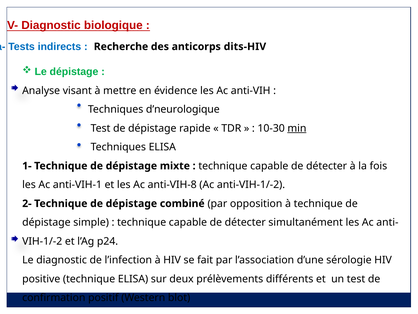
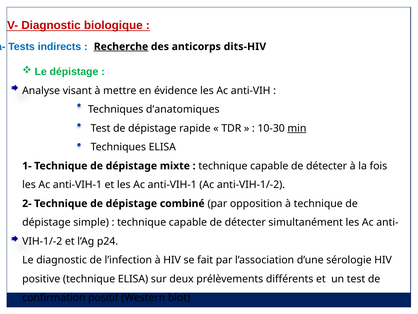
Recherche underline: none -> present (121, 47)
d’neurologique: d’neurologique -> d’anatomiques (183, 109)
et les Ac anti-VIH-8: anti-VIH-8 -> anti-VIH-1 (172, 184)
